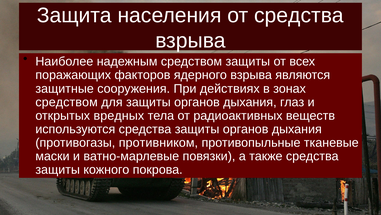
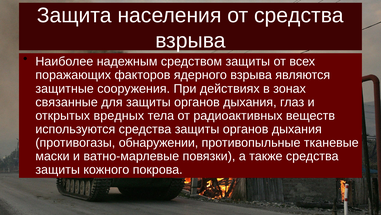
средством: средством -> связанные (67, 102)
противником: противником -> обнаружении (158, 142)
